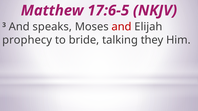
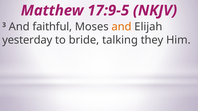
17:6-5: 17:6-5 -> 17:9-5 (108, 11)
speaks: speaks -> faithful (52, 27)
and colour: red -> orange (122, 27)
prophecy: prophecy -> yesterday (27, 40)
